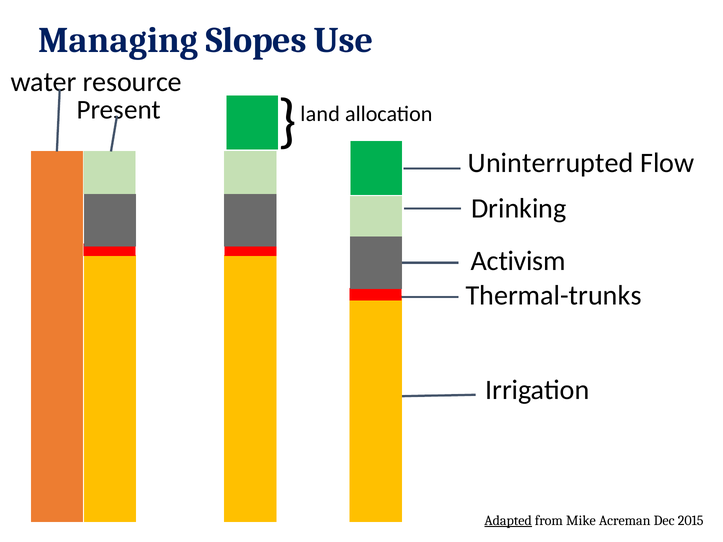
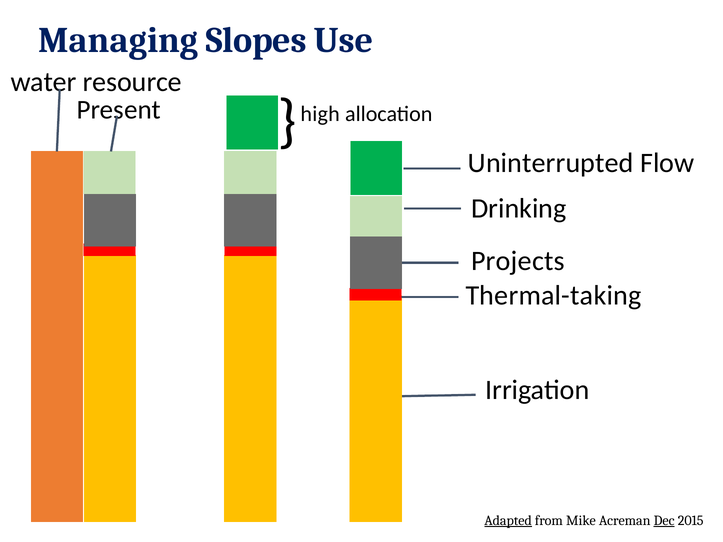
land: land -> high (320, 114)
Activism: Activism -> Projects (518, 261)
Thermal-trunks: Thermal-trunks -> Thermal-taking (553, 295)
Dec underline: none -> present (664, 521)
